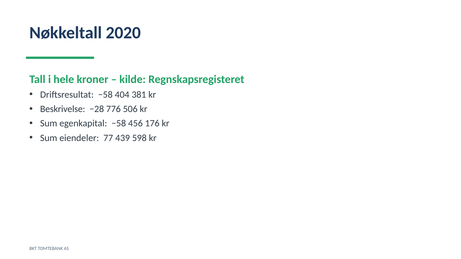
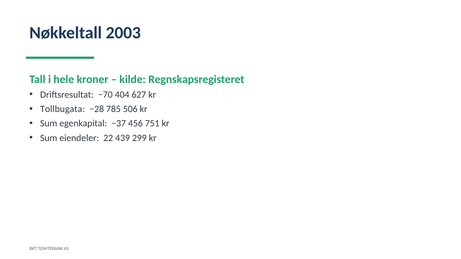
2020: 2020 -> 2003 (123, 33)
Driftsresultat −58: −58 -> −70 (105, 95)
381: 381 -> 627 (139, 95)
Beskrivelse: Beskrivelse -> Tollbugata (63, 109)
776: 776 -> 785 (113, 109)
egenkapital −58: −58 -> −37 (119, 124)
176: 176 -> 751 (152, 124)
77: 77 -> 22 (108, 138)
598: 598 -> 299 (139, 138)
